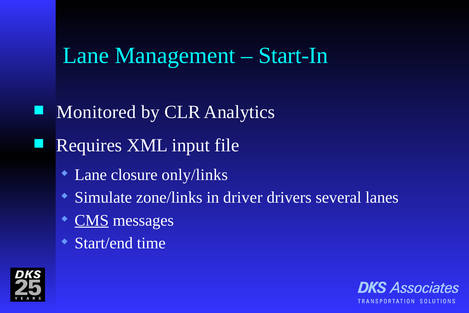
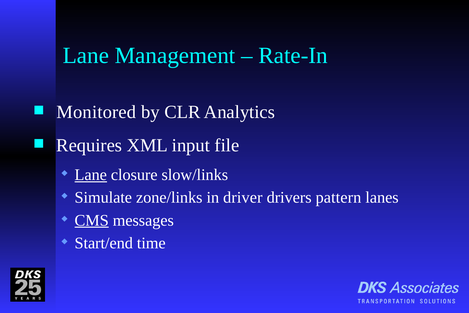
Start-In: Start-In -> Rate-In (293, 55)
Lane underline: none -> present (91, 175)
only/links: only/links -> slow/links (195, 175)
several: several -> pattern (338, 197)
